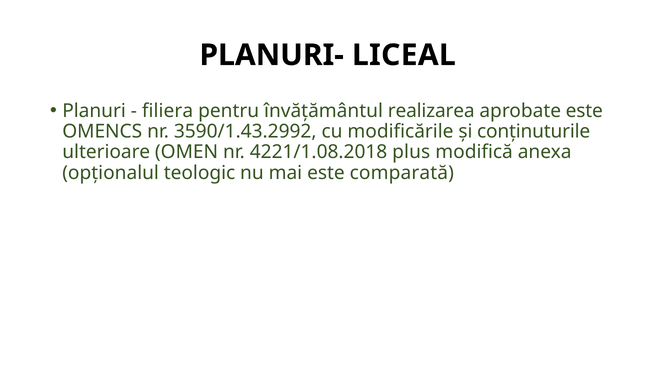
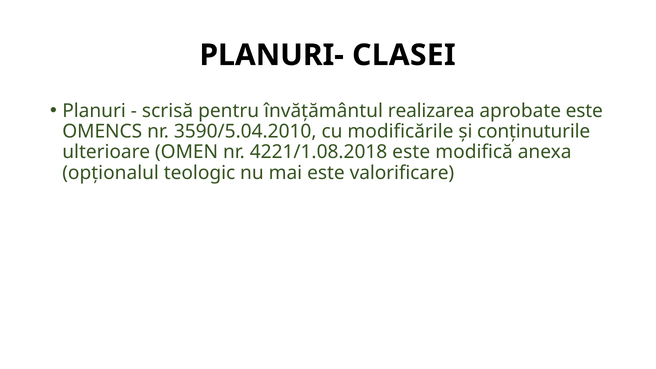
LICEAL: LICEAL -> CLASEI (404, 55)
filiera: filiera -> scrisă (168, 111)
3590/1.43.2992: 3590/1.43.2992 -> 3590/5.04.2010 (245, 132)
4221/1.08.2018 plus: plus -> este (411, 152)
comparată: comparată -> valorificare (402, 173)
